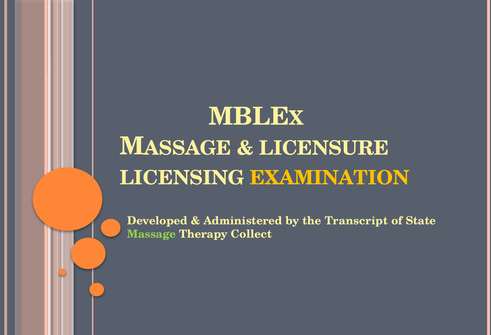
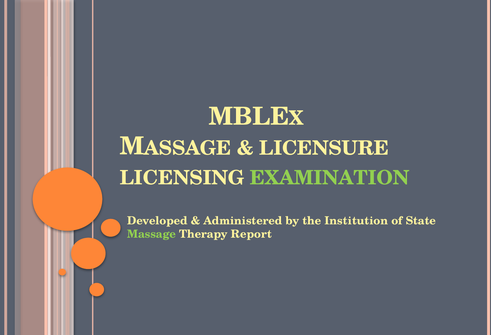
EXAMINATION colour: yellow -> light green (330, 178)
Transcript: Transcript -> Institution (356, 221)
Collect: Collect -> Report (251, 234)
